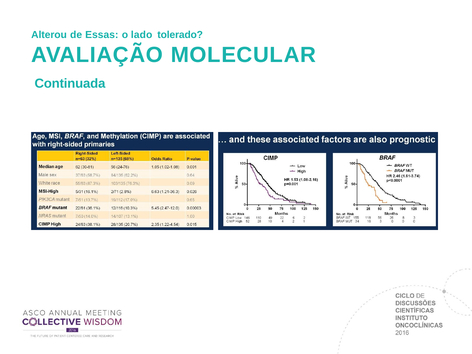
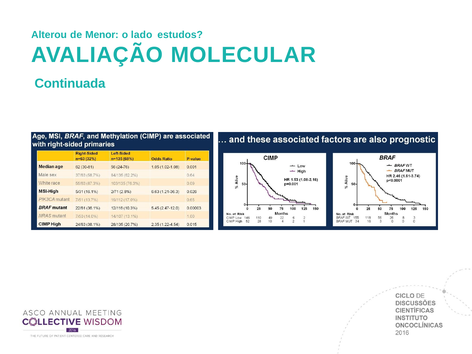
Essas: Essas -> Menor (102, 35)
tolerado: tolerado -> estudos (180, 35)
